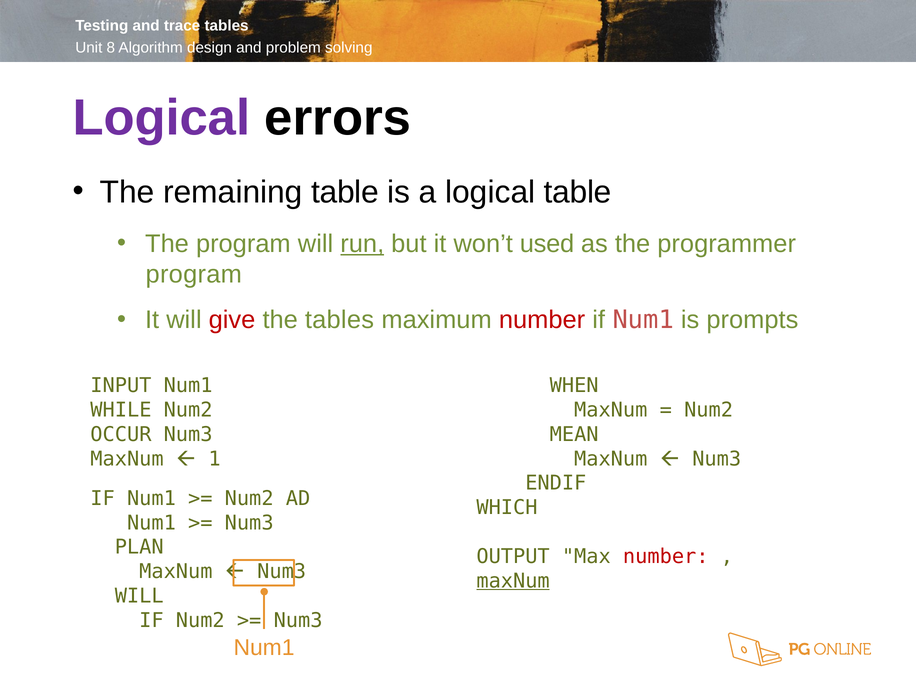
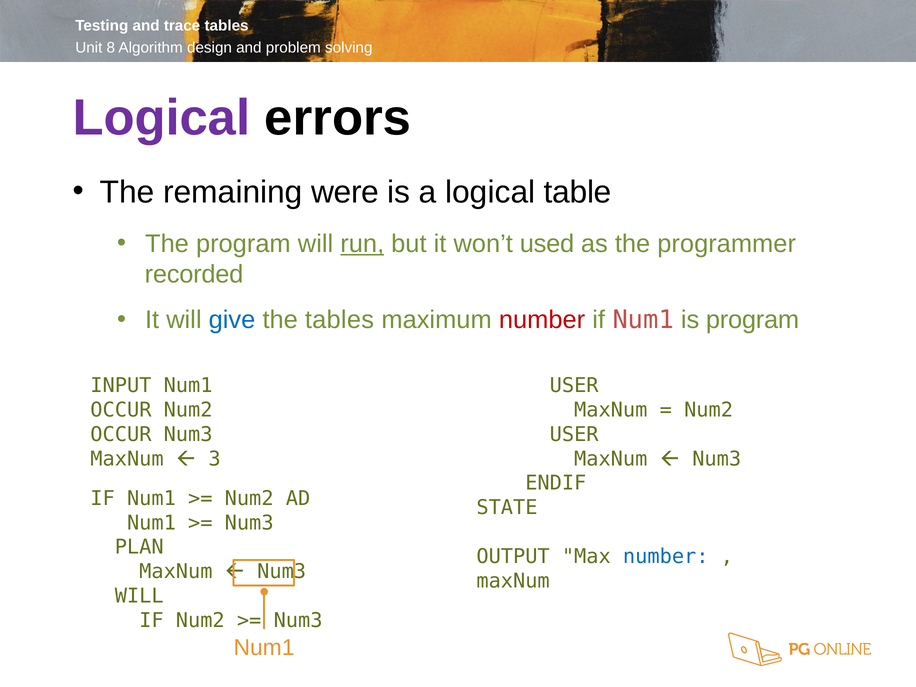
remaining table: table -> were (345, 192)
program: program -> recorded (194, 274)
give colour: red -> blue (232, 320)
is prompts: prompts -> program (753, 320)
WHEN: WHEN -> USER (574, 386)
WHILE: WHILE -> OCCUR (121, 410)
MEAN: MEAN -> USER (574, 434)
1: 1 -> 3 (215, 459)
WHICH: WHICH -> STATE (507, 508)
number colour: red -> blue (666, 556)
maxNum underline: present -> none (513, 581)
